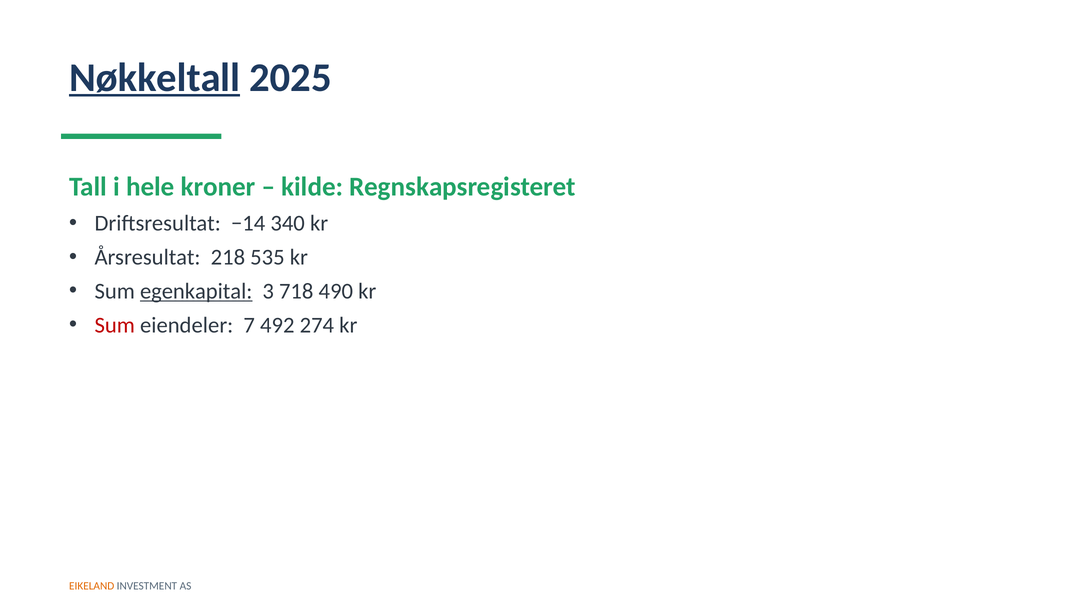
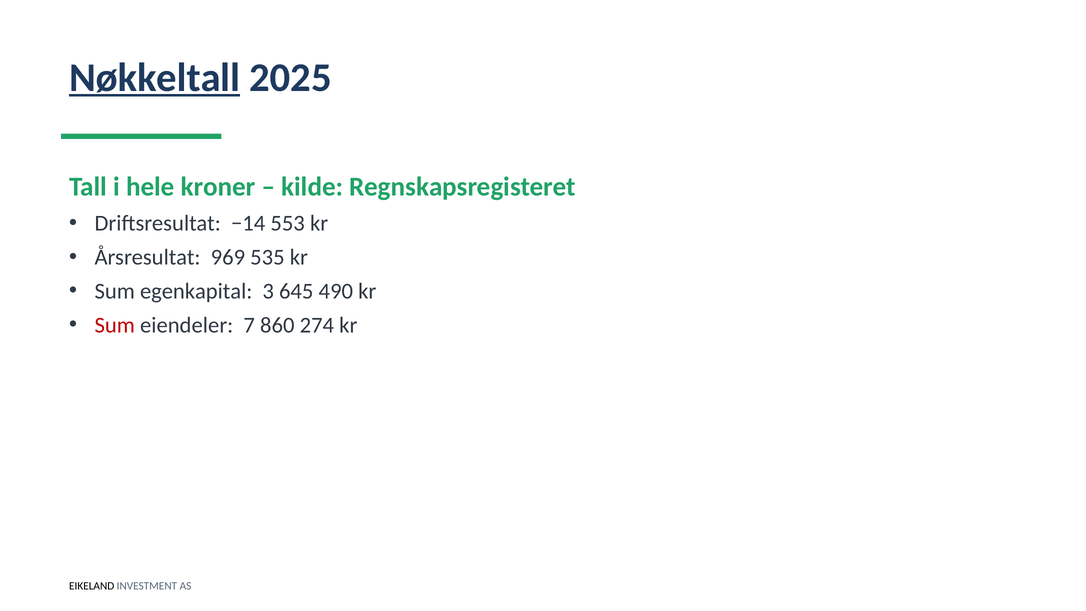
340: 340 -> 553 (288, 223)
218: 218 -> 969 (228, 257)
egenkapital underline: present -> none (196, 291)
718: 718 -> 645 (296, 291)
492: 492 -> 860 (277, 325)
EIKELAND colour: orange -> black (92, 586)
